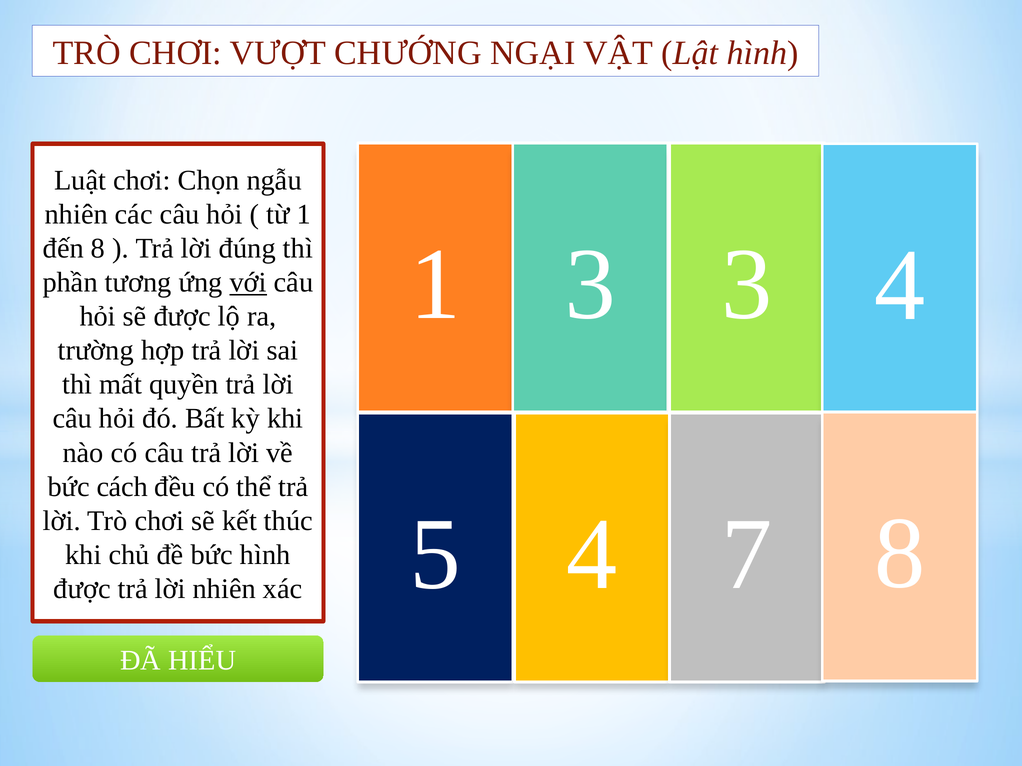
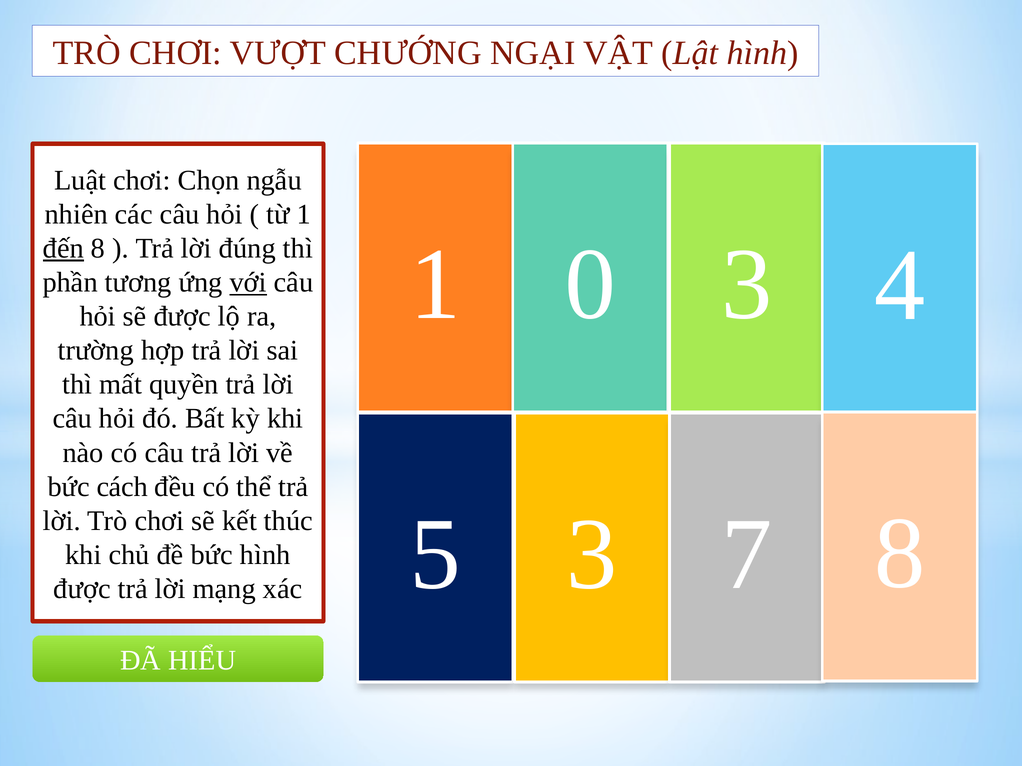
đến underline: none -> present (63, 248)
1 3: 3 -> 0 (590, 285)
5 4: 4 -> 3 (592, 555)
lời nhiên: nhiên -> mạng (224, 589)
